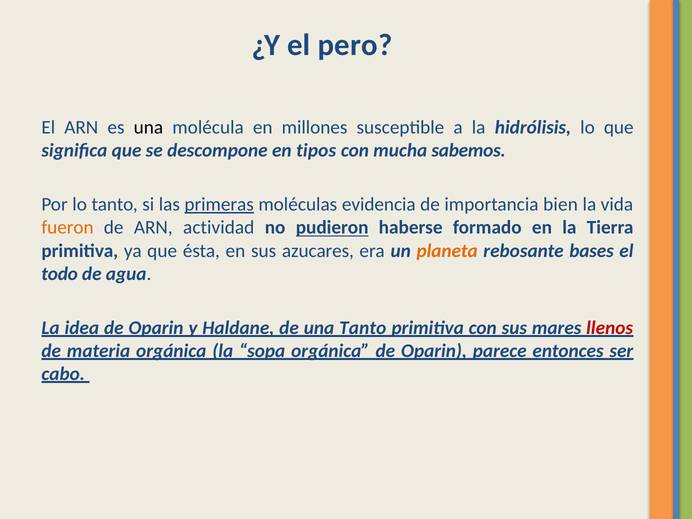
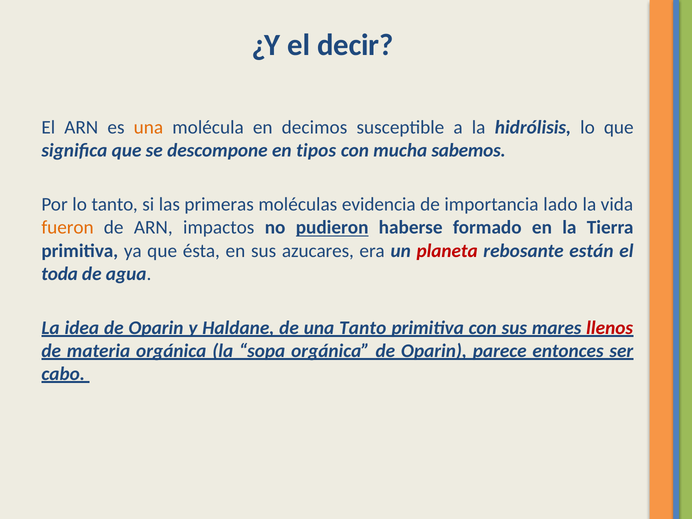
pero: pero -> decir (355, 45)
una colour: black -> orange (148, 127)
millones: millones -> decimos (314, 127)
primeras underline: present -> none (219, 204)
bien: bien -> lado (560, 204)
actividad: actividad -> impactos (219, 228)
planeta colour: orange -> red (447, 251)
bases: bases -> están (591, 251)
todo: todo -> toda (60, 274)
